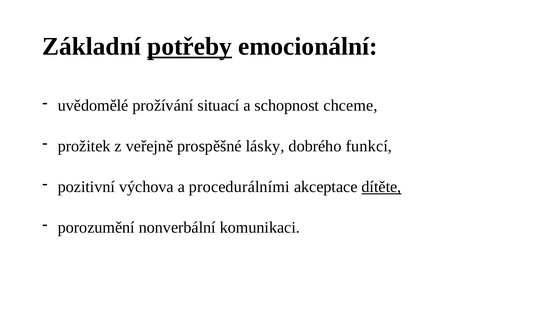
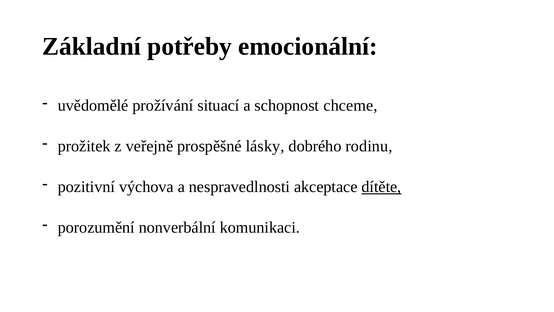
potřeby underline: present -> none (190, 47)
funkcí: funkcí -> rodinu (369, 146)
procedurálními: procedurálními -> nespravedlnosti (239, 187)
